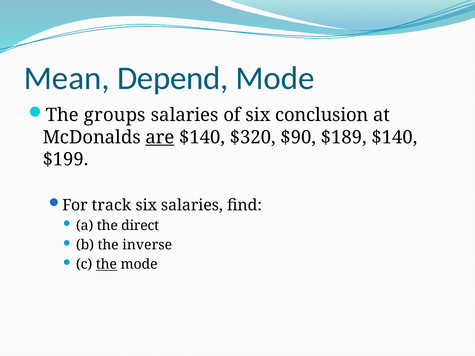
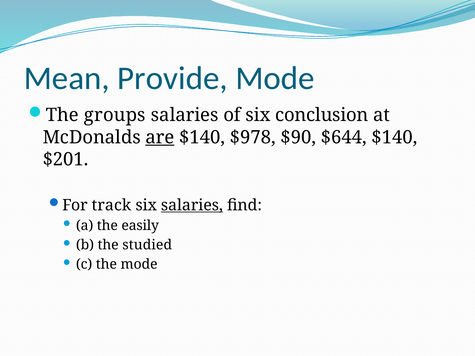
Depend: Depend -> Provide (172, 78)
$320: $320 -> $978 (253, 137)
$189: $189 -> $644 (344, 137)
$199: $199 -> $201 (66, 160)
salaries underline: none -> present (192, 205)
direct: direct -> easily (140, 226)
inverse: inverse -> studied (147, 245)
the underline: present -> none (106, 265)
